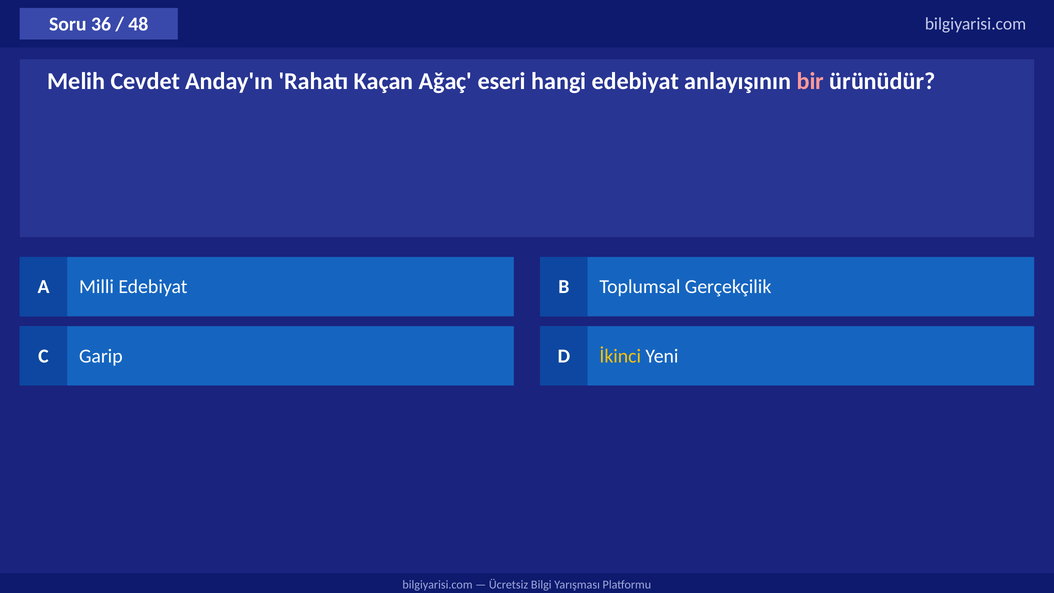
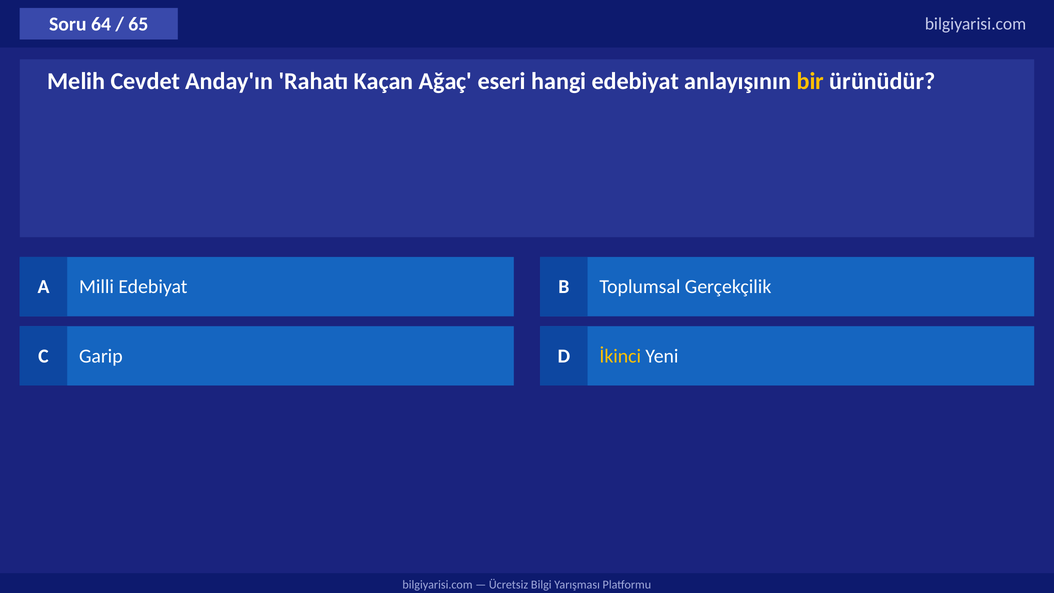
36: 36 -> 64 (101, 24)
48: 48 -> 65 (138, 24)
bir colour: pink -> yellow (810, 81)
